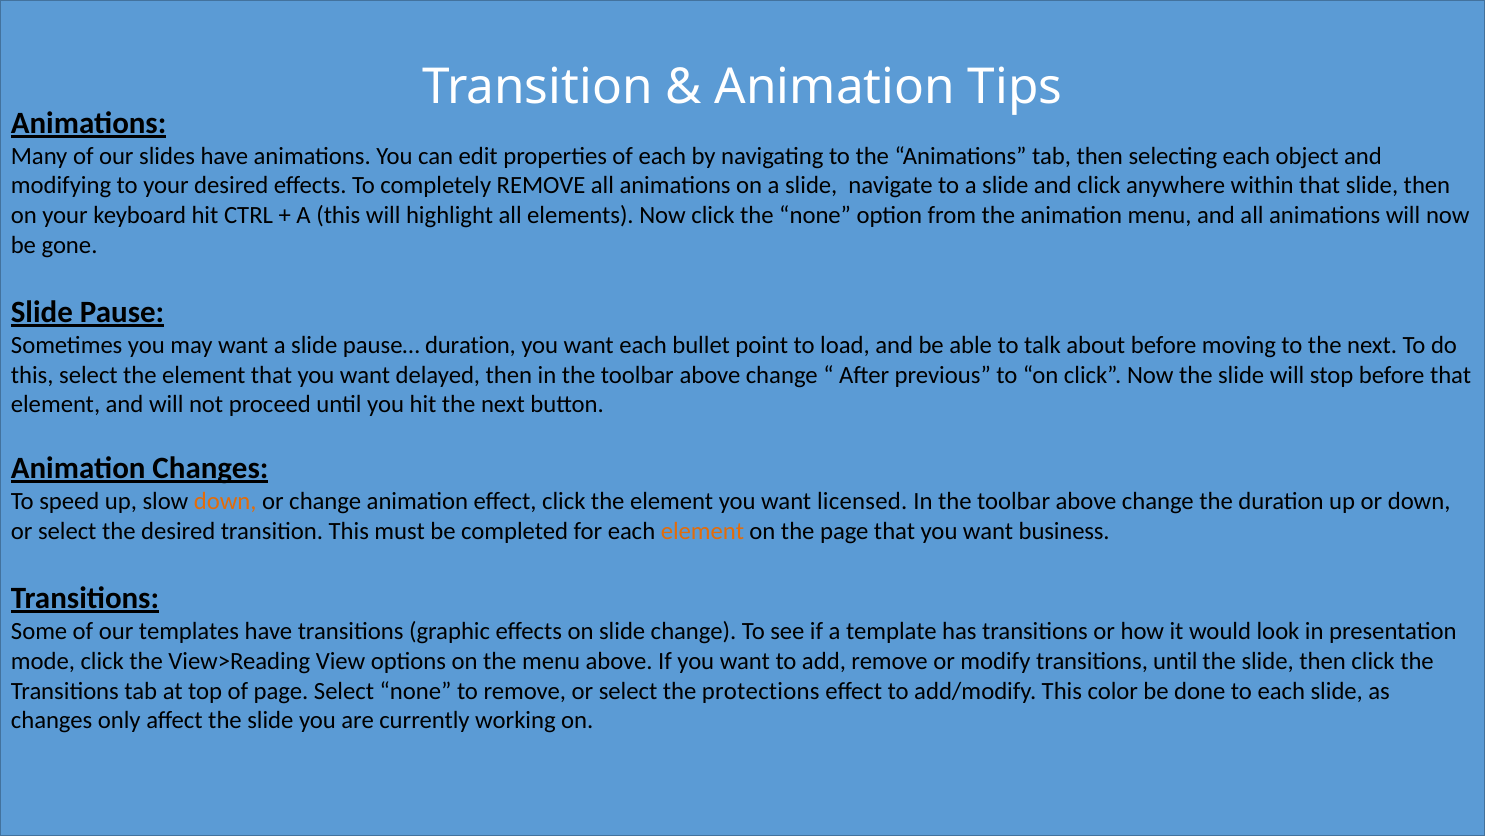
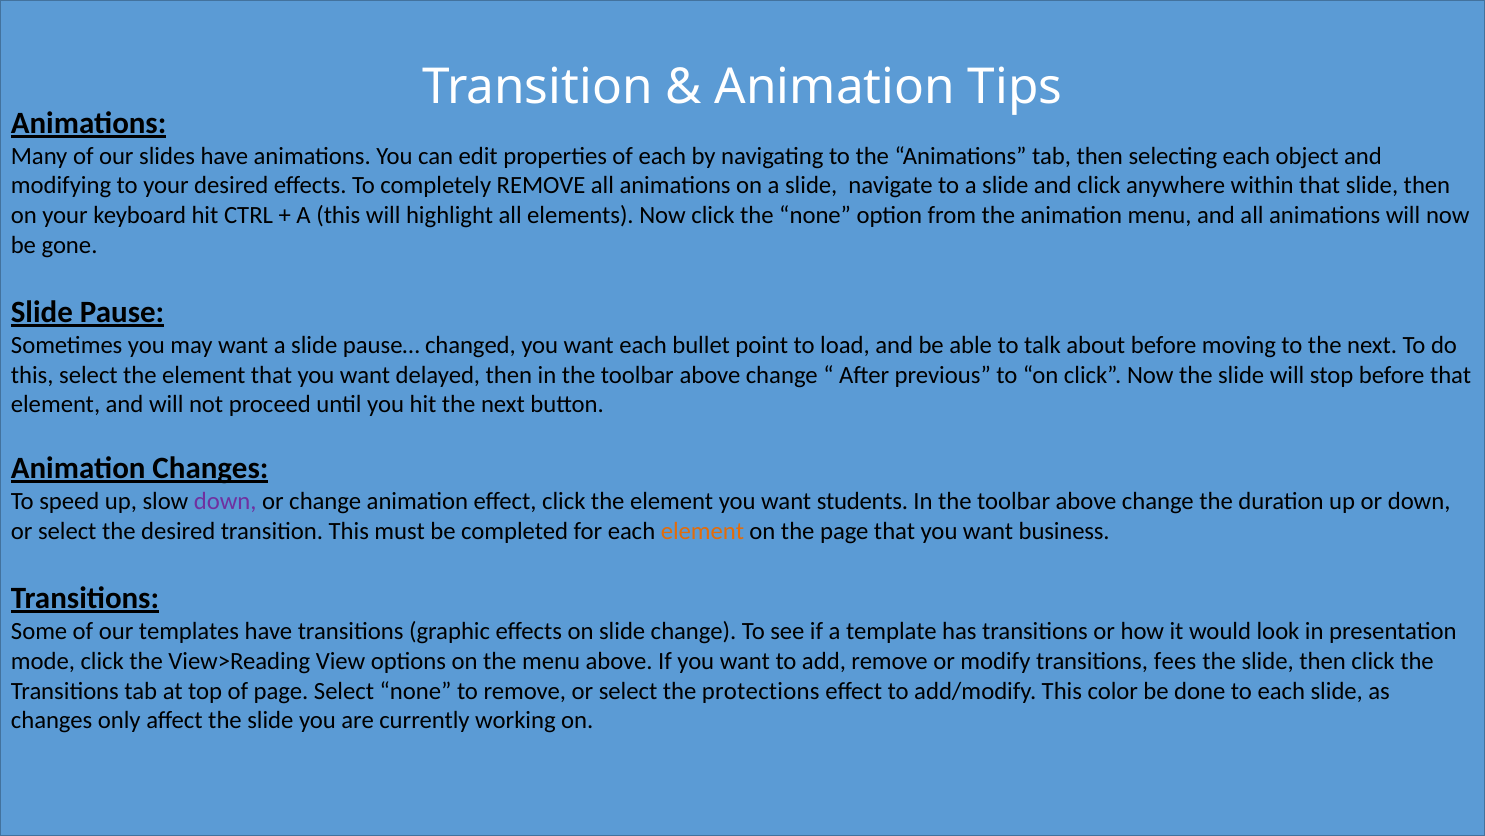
pause… duration: duration -> changed (470, 345)
down colour: orange -> purple (225, 501)
licensed: licensed -> students (862, 501)
transitions until: until -> fees (1175, 661)
